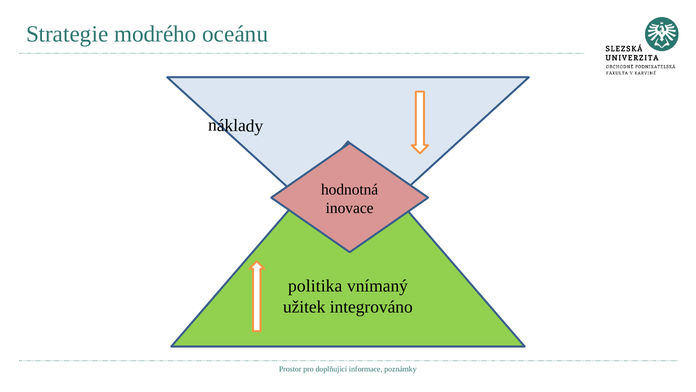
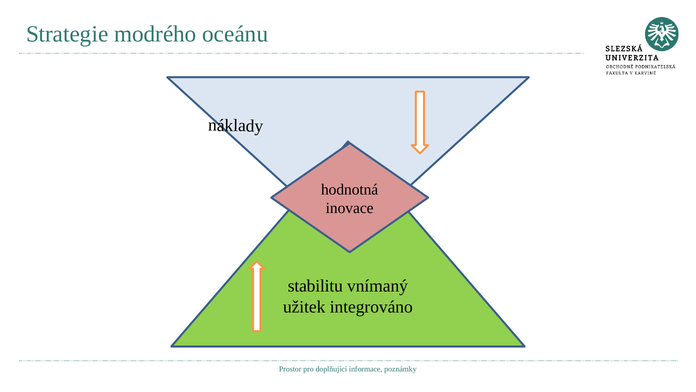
politika: politika -> stabilitu (315, 286)
